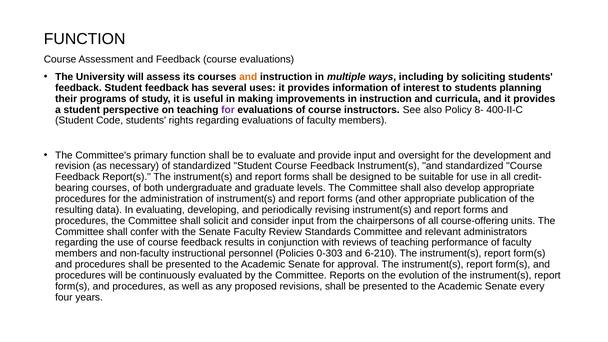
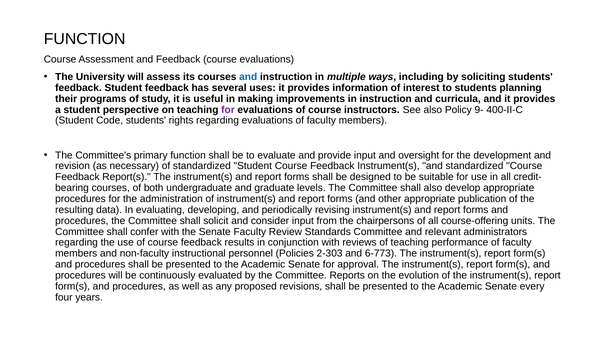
and colour: orange -> blue (248, 77)
8-: 8- -> 9- (479, 110)
0-303: 0-303 -> 2-303 (330, 254)
6-210: 6-210 -> 6-773 (381, 254)
